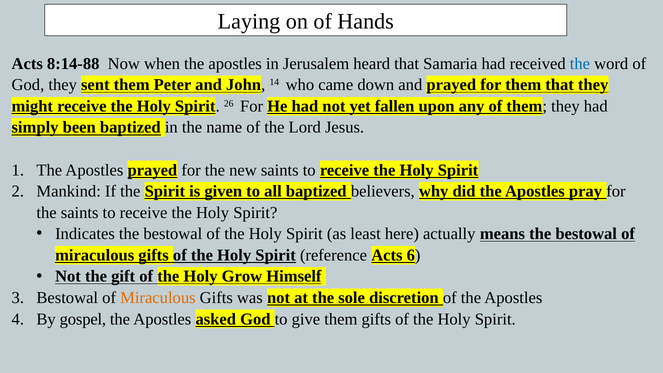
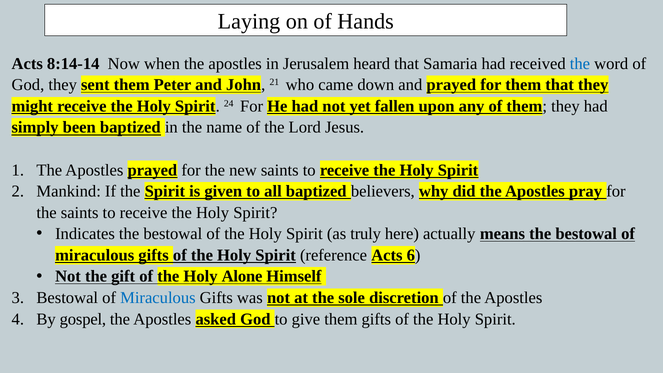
8:14-88: 8:14-88 -> 8:14-14 (73, 64)
14: 14 -> 21 (274, 82)
26: 26 -> 24 (229, 104)
least: least -> truly (366, 234)
Grow: Grow -> Alone (242, 276)
Miraculous colour: orange -> blue (158, 298)
